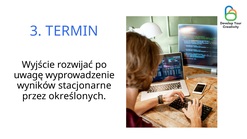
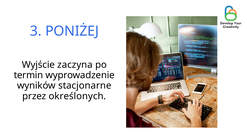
TERMIN: TERMIN -> PONIŻEJ (72, 31)
rozwijać: rozwijać -> zaczyna (75, 65)
uwagę: uwagę -> termin (28, 75)
